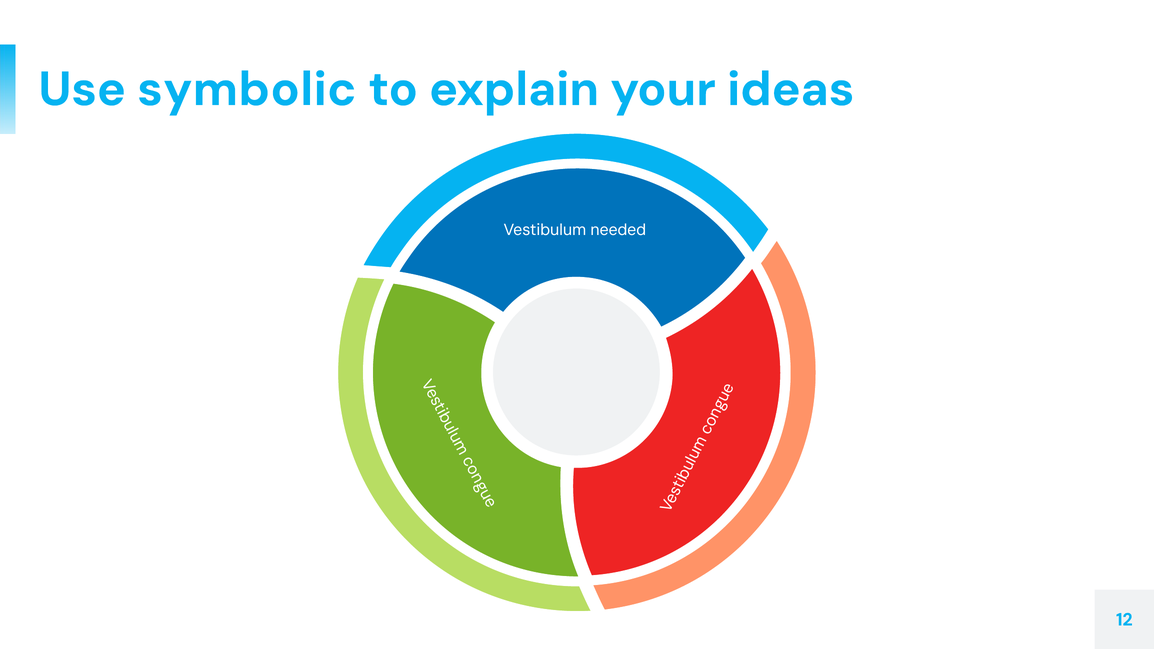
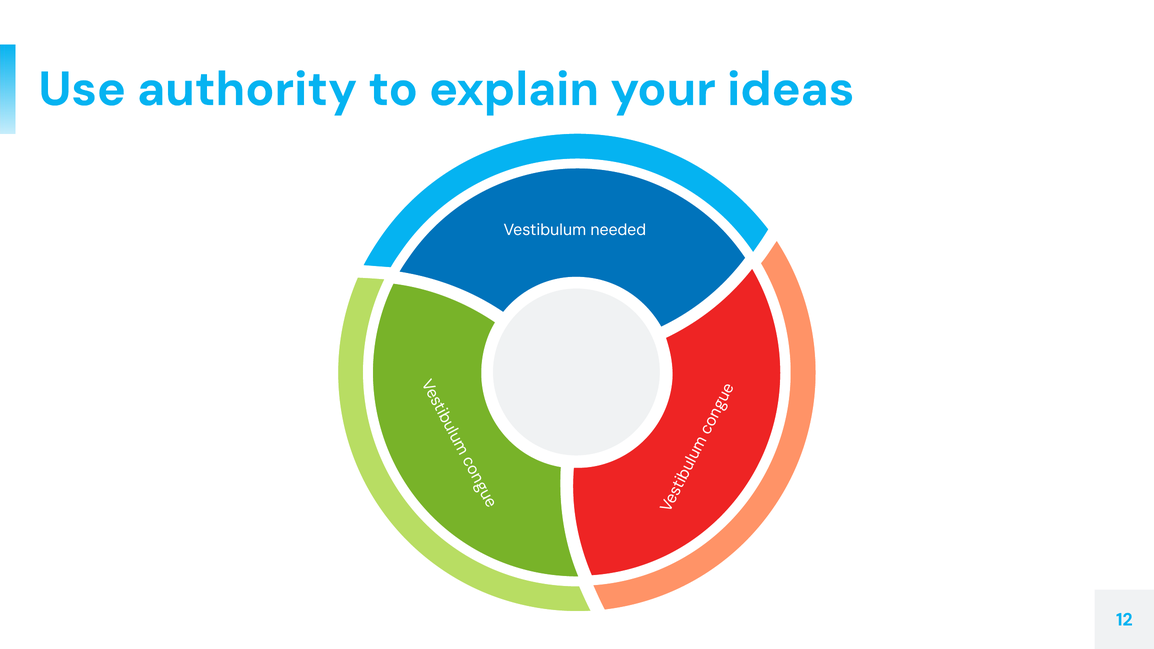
symbolic: symbolic -> authority (247, 89)
